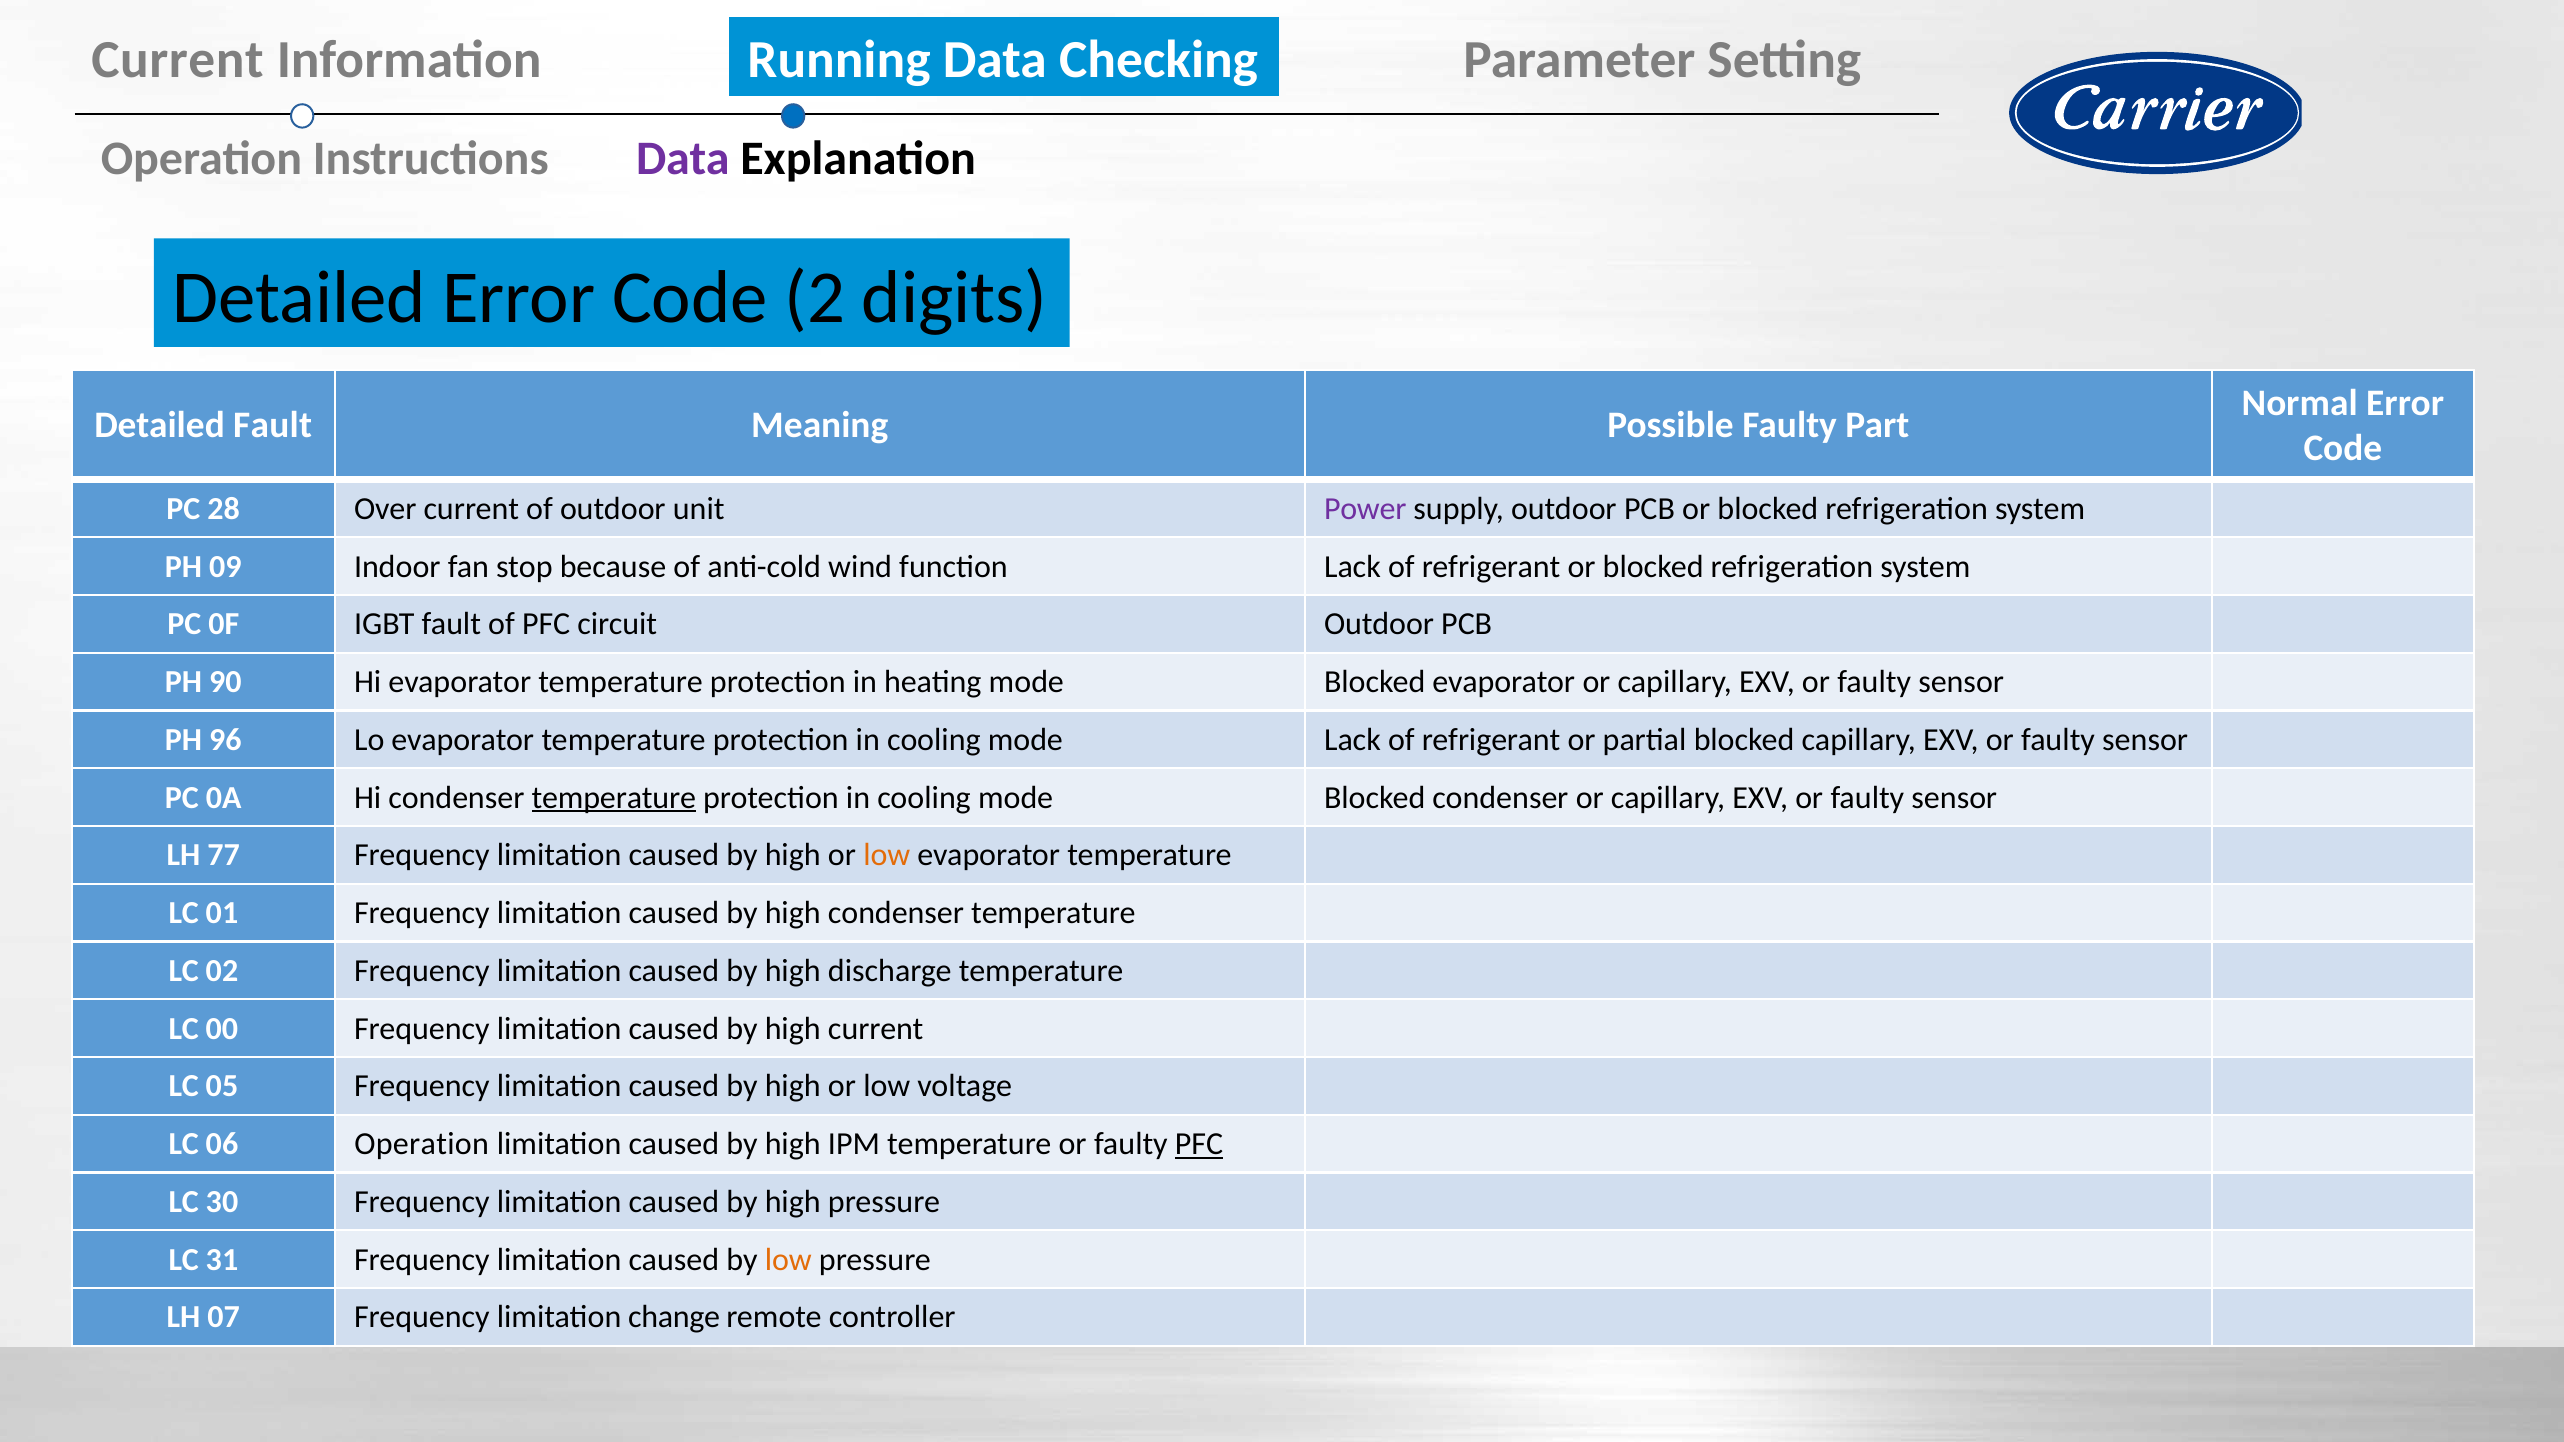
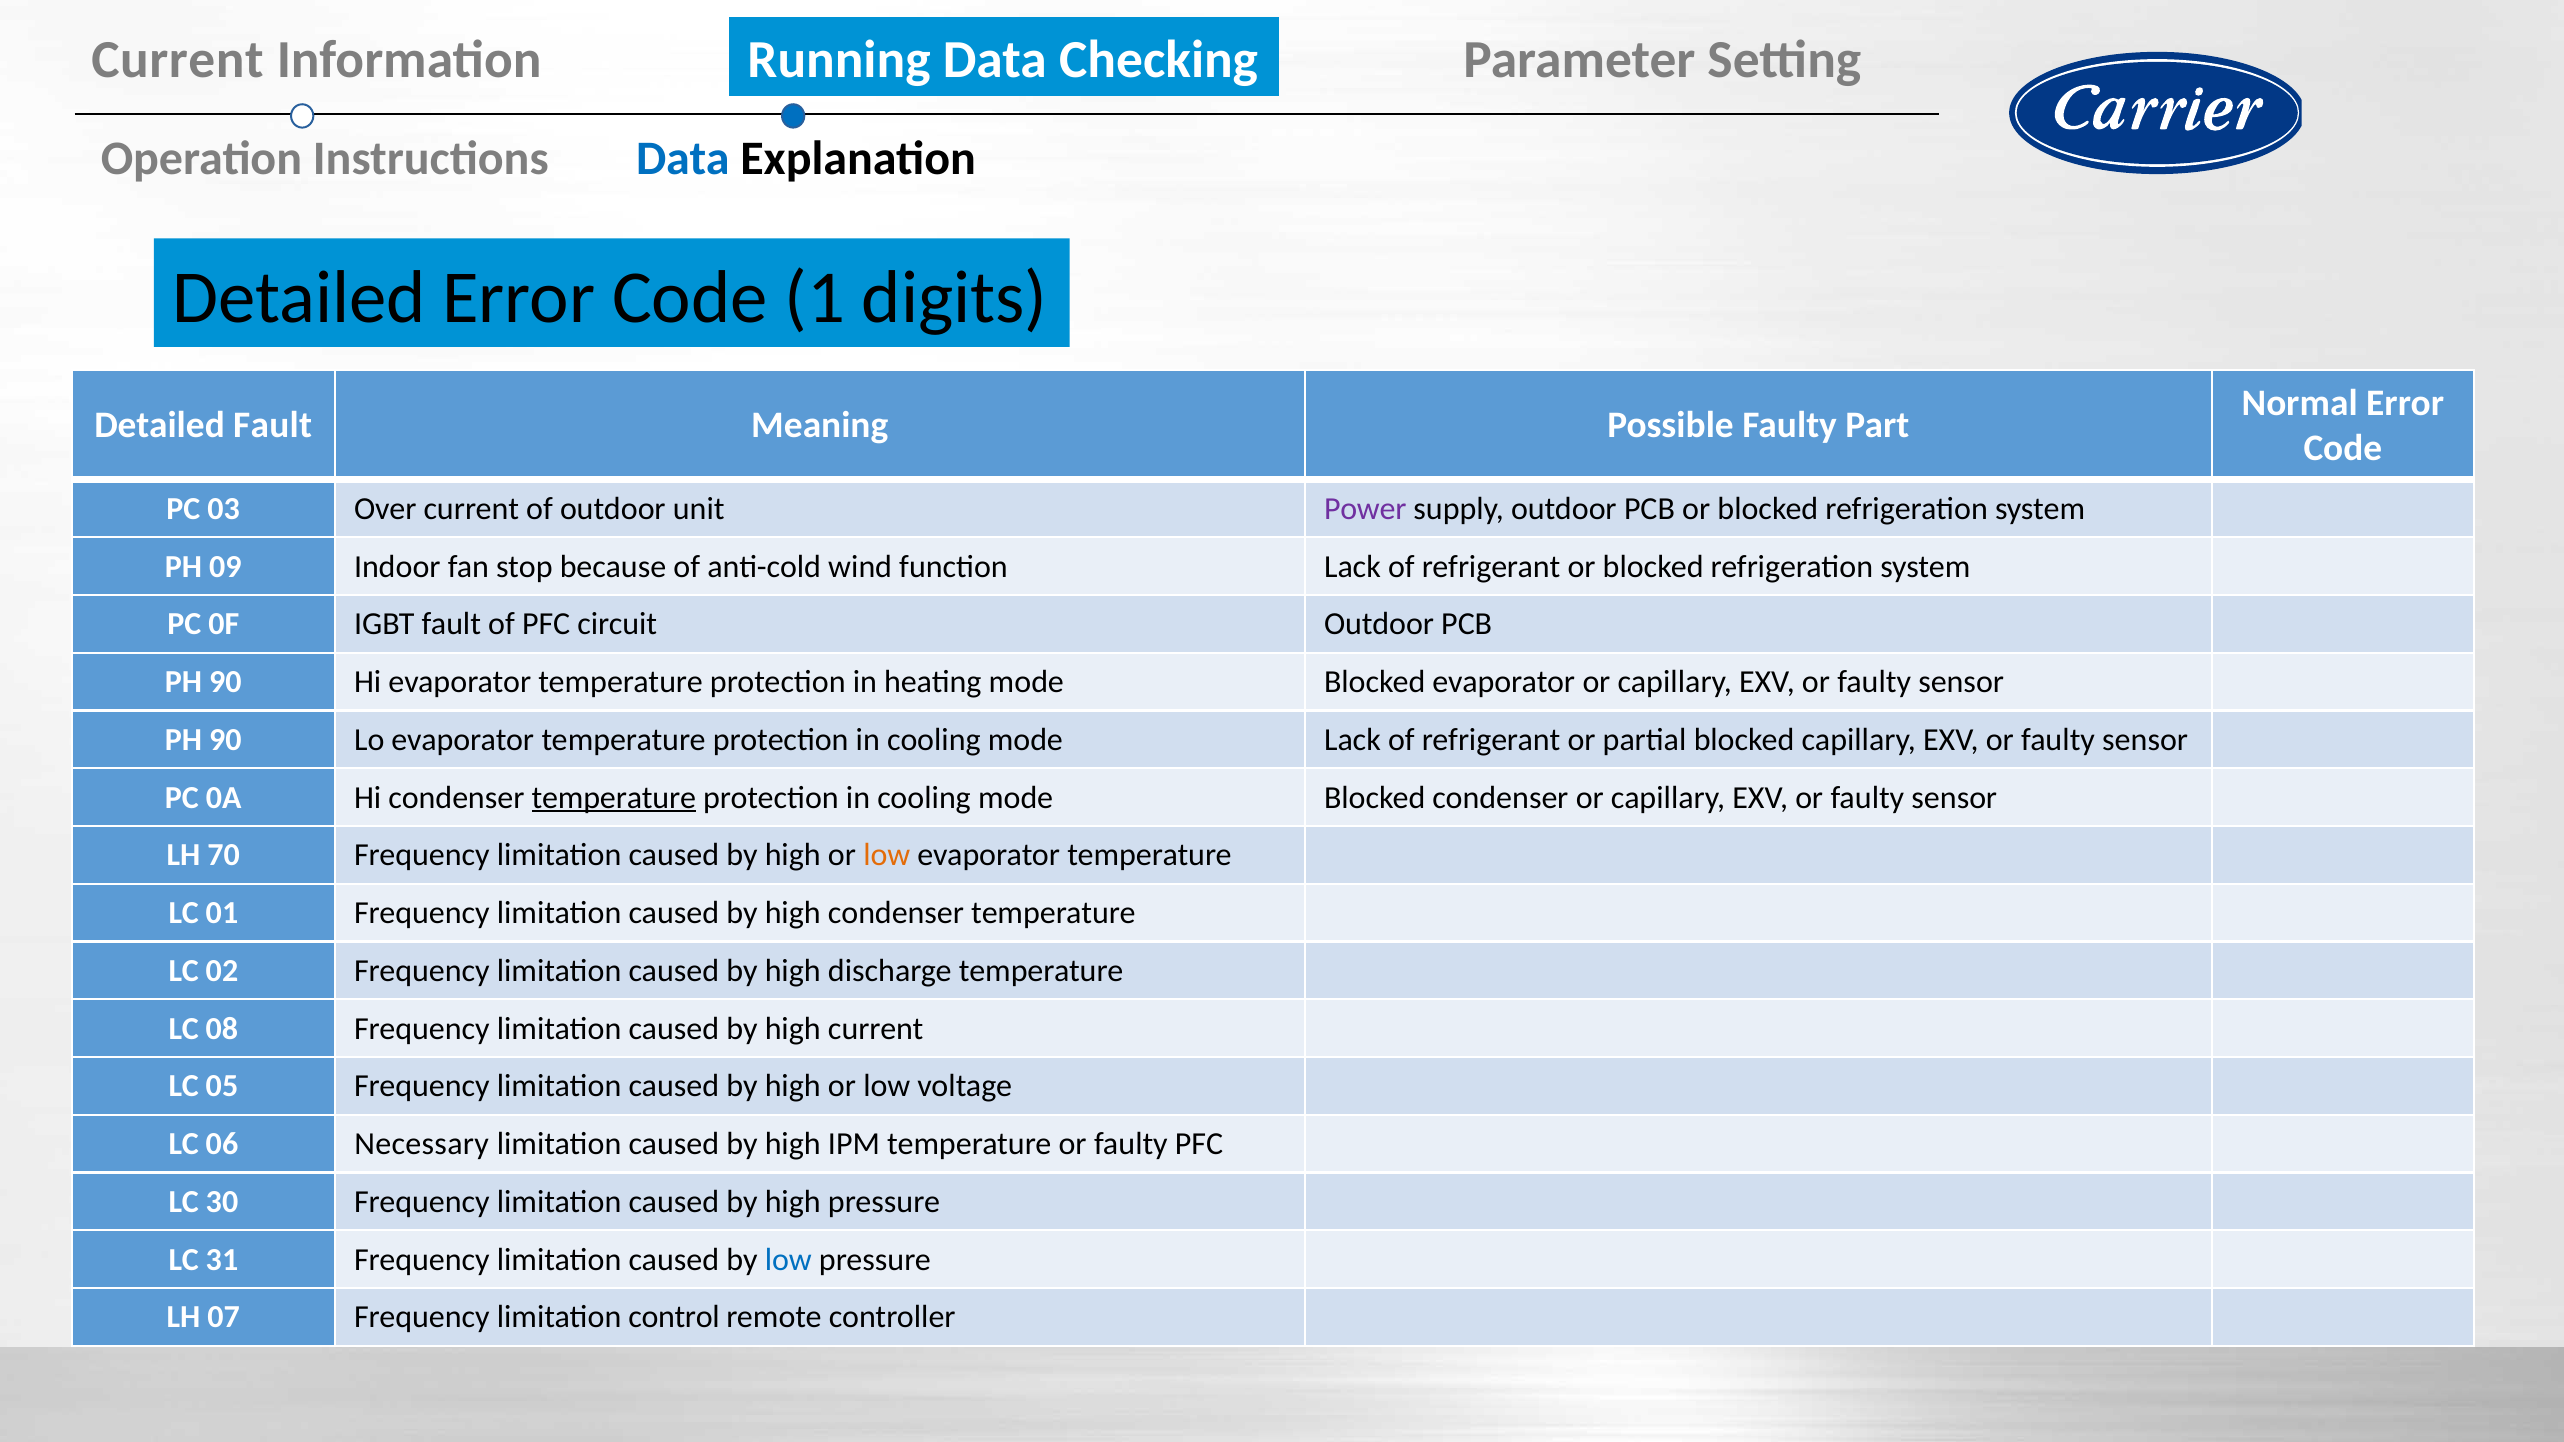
Data colour: purple -> blue (683, 159)
2: 2 -> 1 (815, 298)
28: 28 -> 03 (224, 509)
96: 96 -> 90 (225, 740)
77: 77 -> 70 (224, 855)
00: 00 -> 08 (222, 1029)
06 Operation: Operation -> Necessary (422, 1144)
PFC underline: present -> none (1199, 1144)
low colour: orange -> blue (788, 1260)
change: change -> control (674, 1318)
